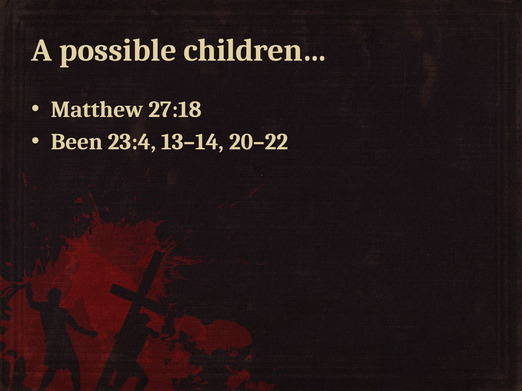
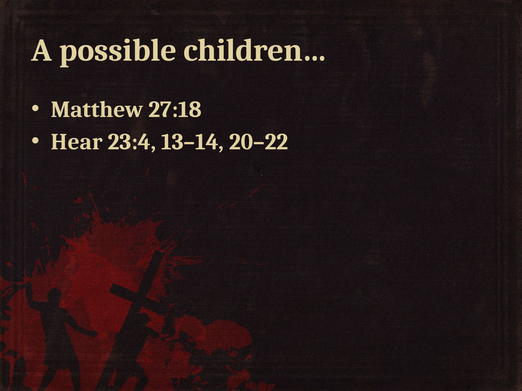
Been: Been -> Hear (77, 142)
